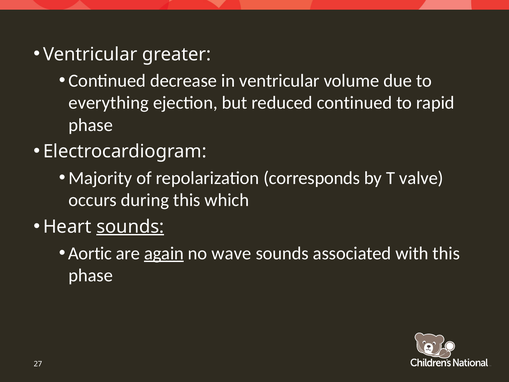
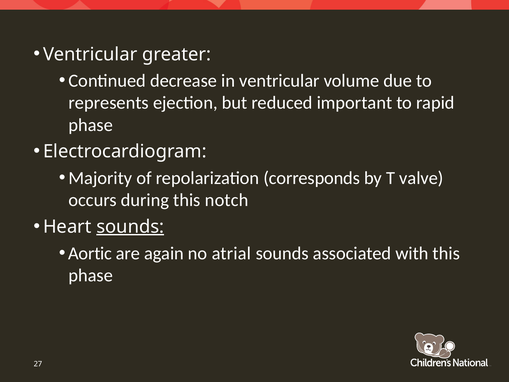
everything: everything -> represents (109, 103)
reduced continued: continued -> important (354, 103)
which: which -> notch (227, 200)
again underline: present -> none (164, 253)
wave: wave -> atrial (231, 253)
